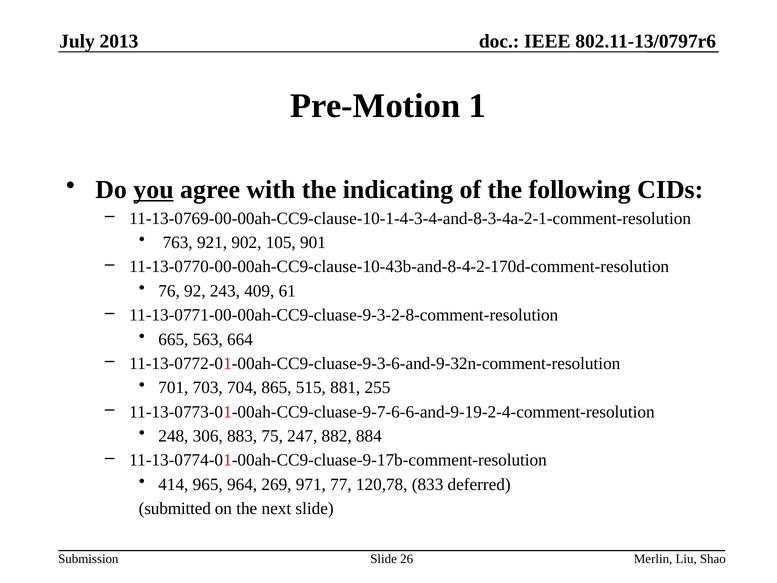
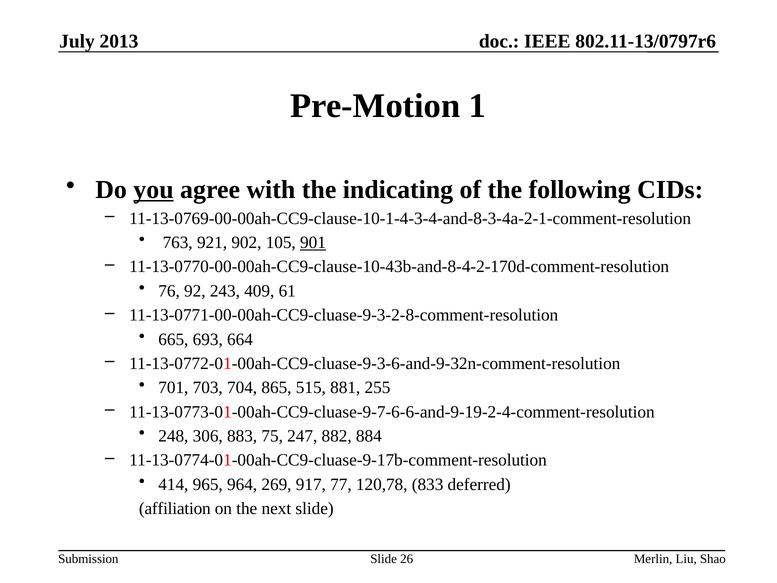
901 underline: none -> present (313, 243)
563: 563 -> 693 (208, 339)
971: 971 -> 917 (311, 484)
submitted: submitted -> affiliation (175, 508)
